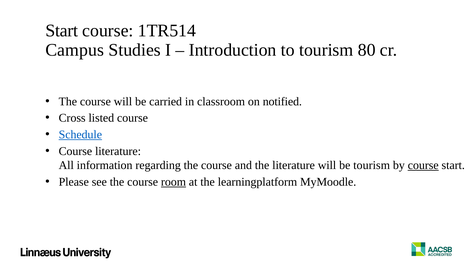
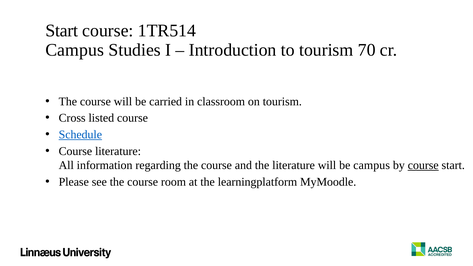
80: 80 -> 70 (367, 50)
on notified: notified -> tourism (282, 102)
be tourism: tourism -> campus (372, 165)
room underline: present -> none (173, 182)
